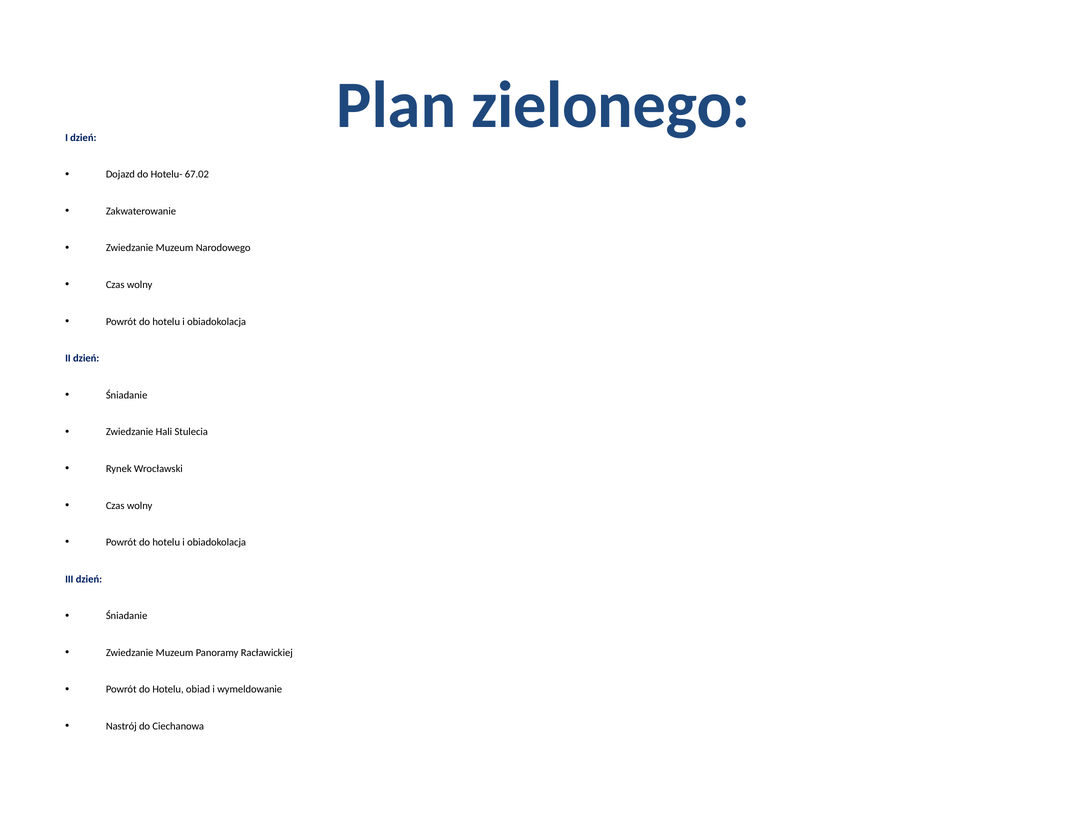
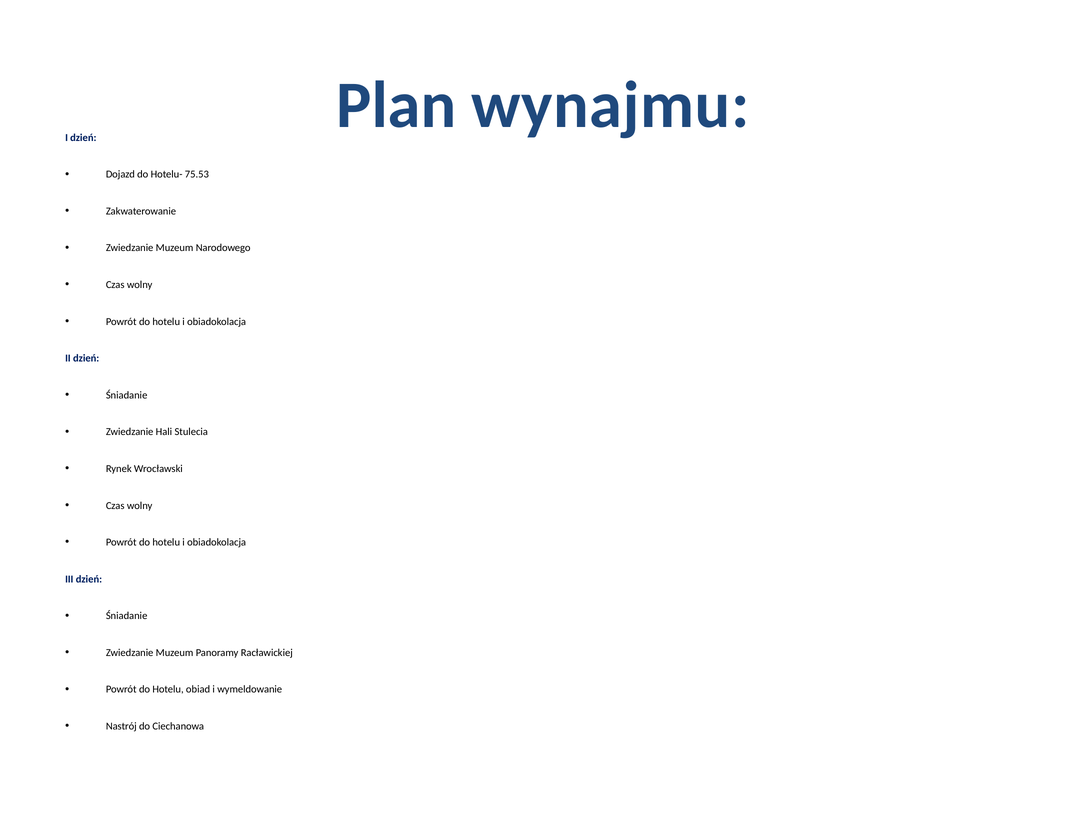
zielonego: zielonego -> wynajmu (610, 105)
67.02: 67.02 -> 75.53 (197, 174)
